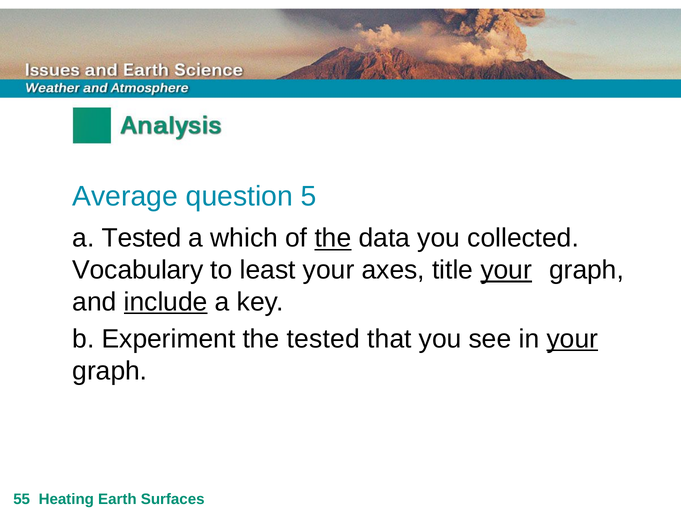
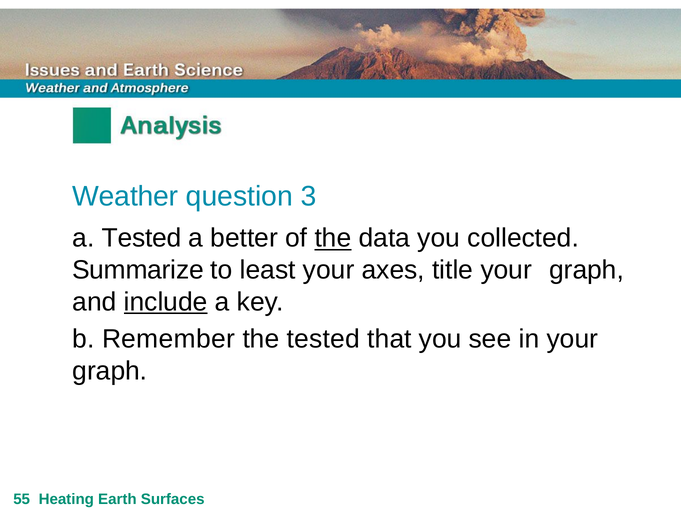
Average: Average -> Weather (125, 196)
5: 5 -> 3 (309, 196)
which: which -> better (244, 238)
Vocabulary: Vocabulary -> Summarize (138, 270)
your underline: present -> none (506, 270)
Experiment: Experiment -> Remember (168, 339)
your underline: present -> none (572, 339)
